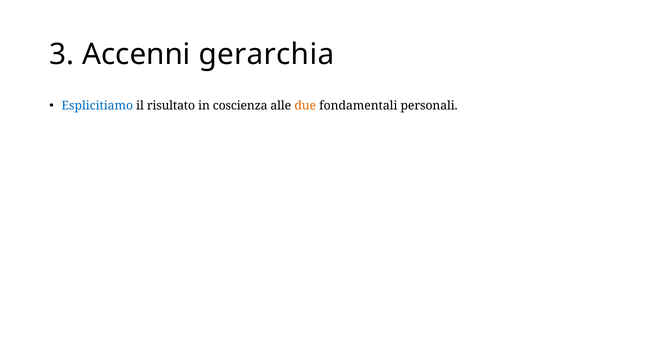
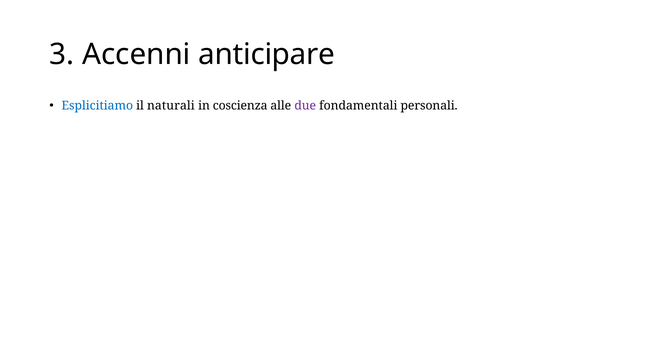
gerarchia: gerarchia -> anticipare (267, 54)
risultato: risultato -> naturali (171, 106)
due colour: orange -> purple (305, 106)
